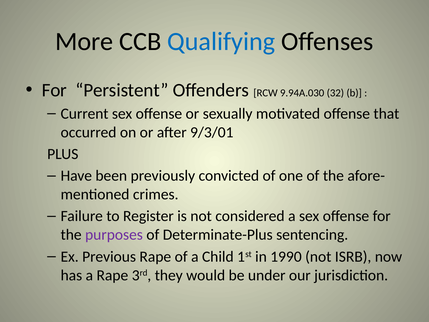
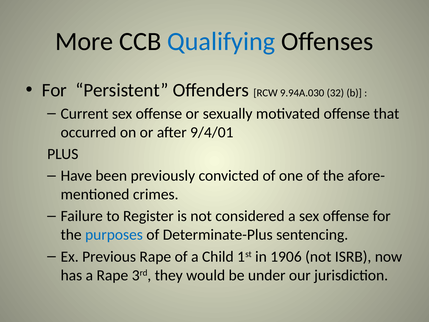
9/3/01: 9/3/01 -> 9/4/01 (212, 132)
purposes colour: purple -> blue (114, 235)
1990: 1990 -> 1906 (286, 256)
